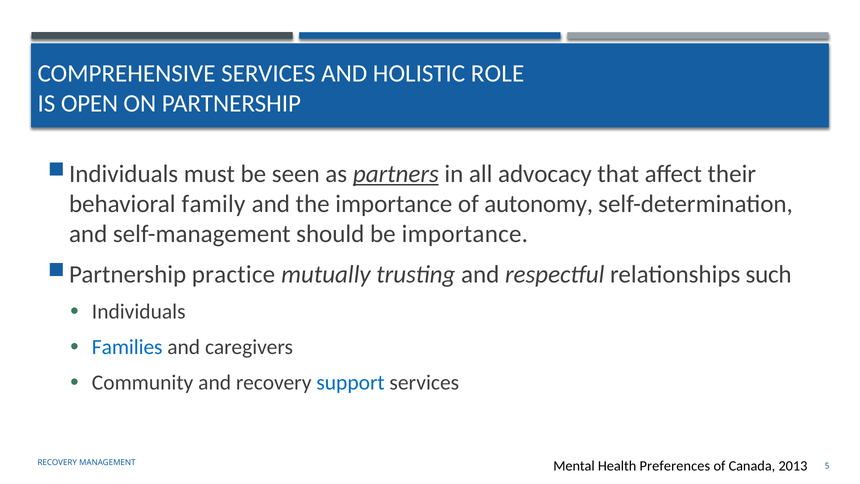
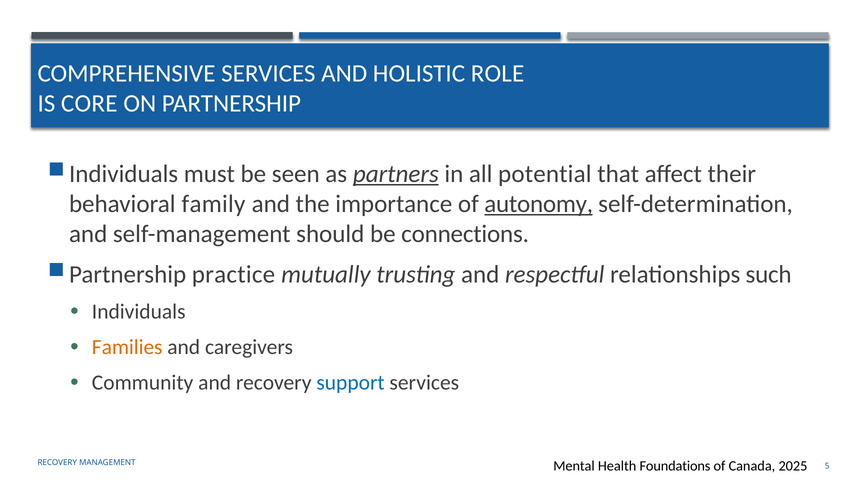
OPEN: OPEN -> CORE (89, 103)
advocacy: advocacy -> potential (545, 174)
autonomy underline: none -> present (539, 204)
be importance: importance -> connections (465, 234)
Families colour: blue -> orange (127, 347)
Preferences: Preferences -> Foundations (675, 466)
2013: 2013 -> 2025 (793, 466)
